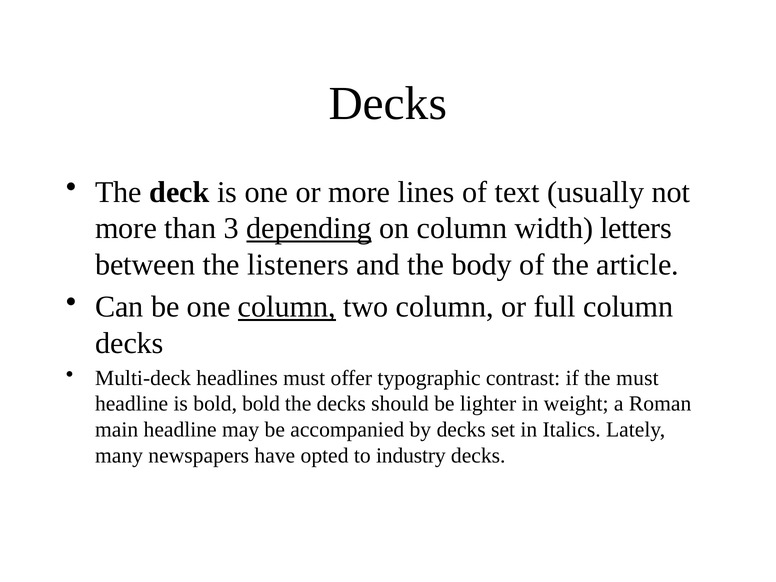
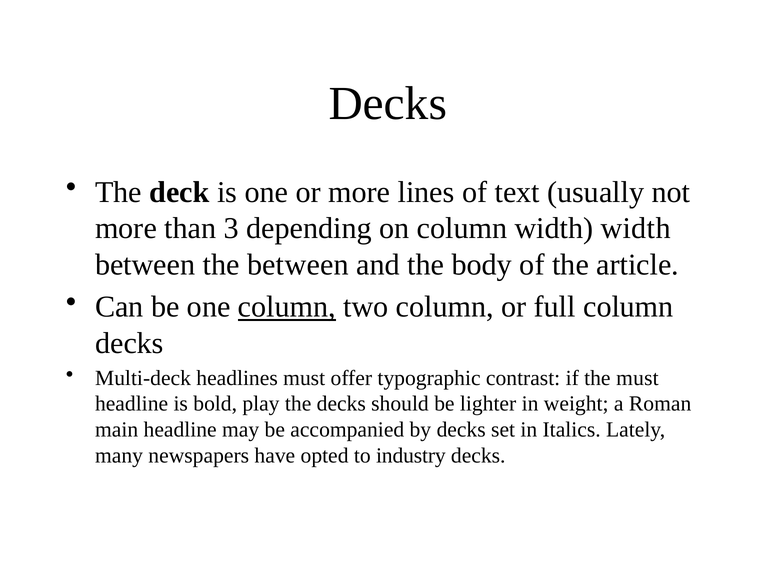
depending underline: present -> none (309, 228)
width letters: letters -> width (636, 228)
the listeners: listeners -> between (298, 265)
bold bold: bold -> play (261, 404)
